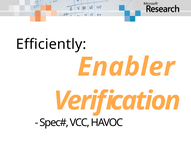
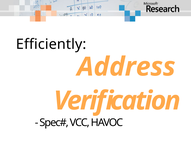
Enabler: Enabler -> Address (126, 67)
